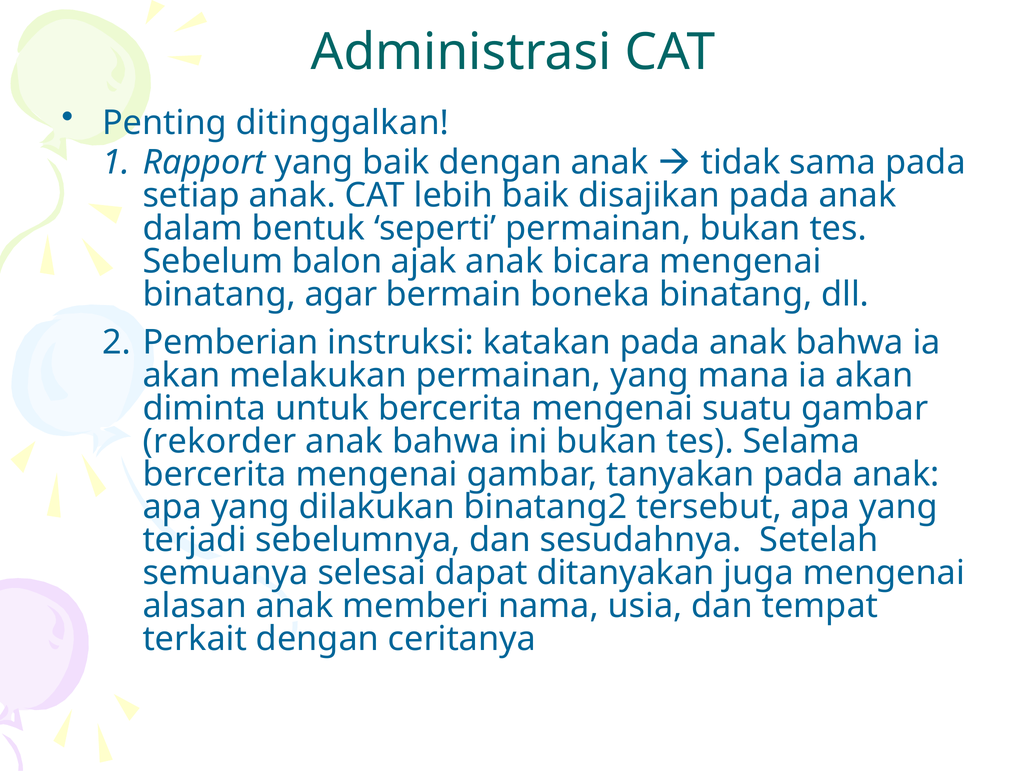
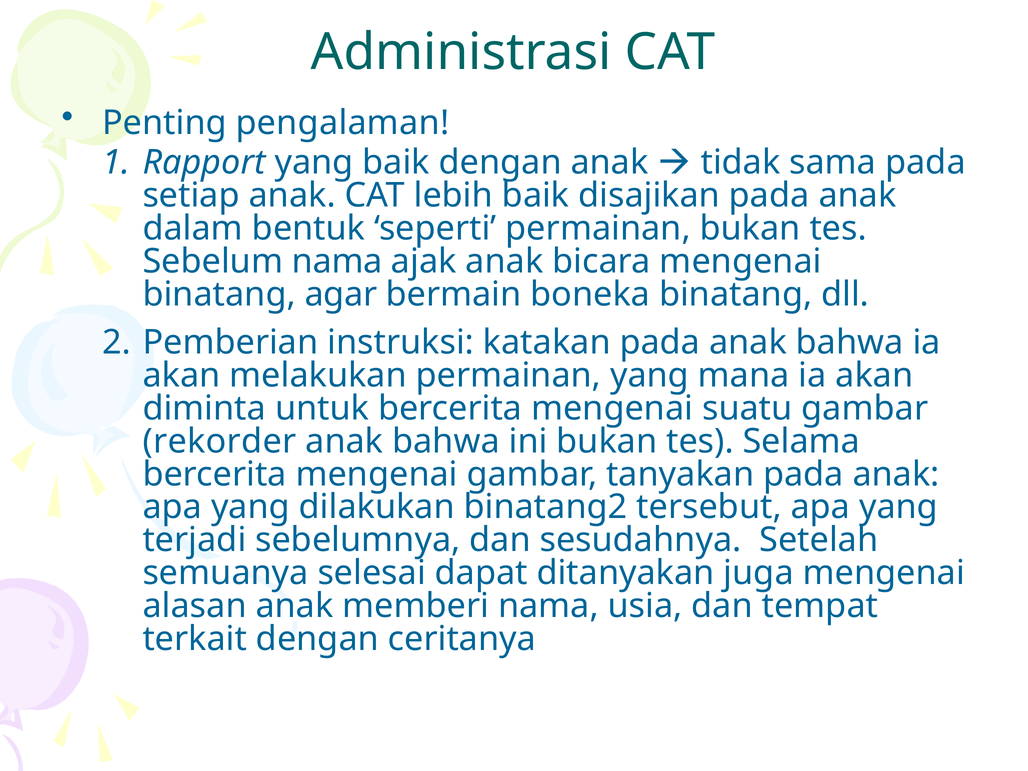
ditinggalkan: ditinggalkan -> pengalaman (342, 123)
Sebelum balon: balon -> nama (337, 261)
